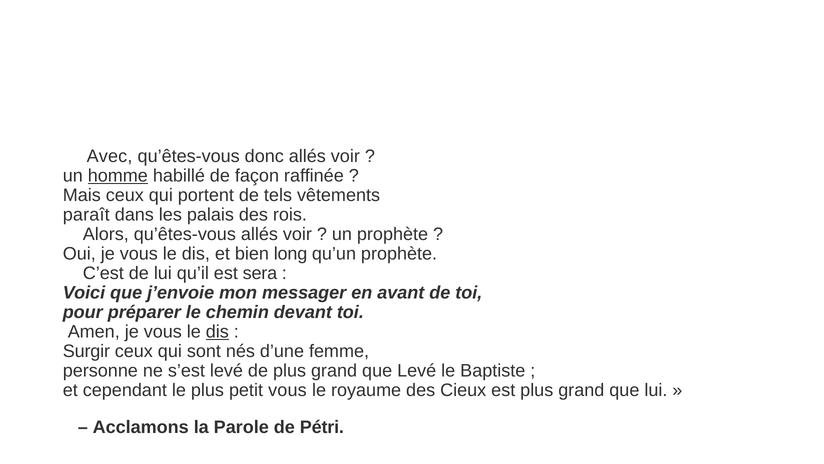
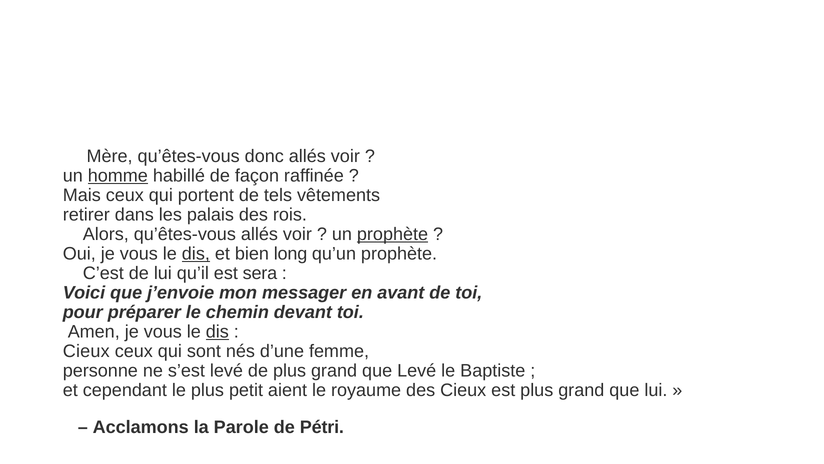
Avec: Avec -> Mère (110, 156)
paraît: paraît -> retirer (86, 215)
prophète underline: none -> present (393, 234)
dis underline: none -> present (196, 253)
Surgir: Surgir -> Cieux (86, 351)
petit vous: vous -> aient (288, 390)
